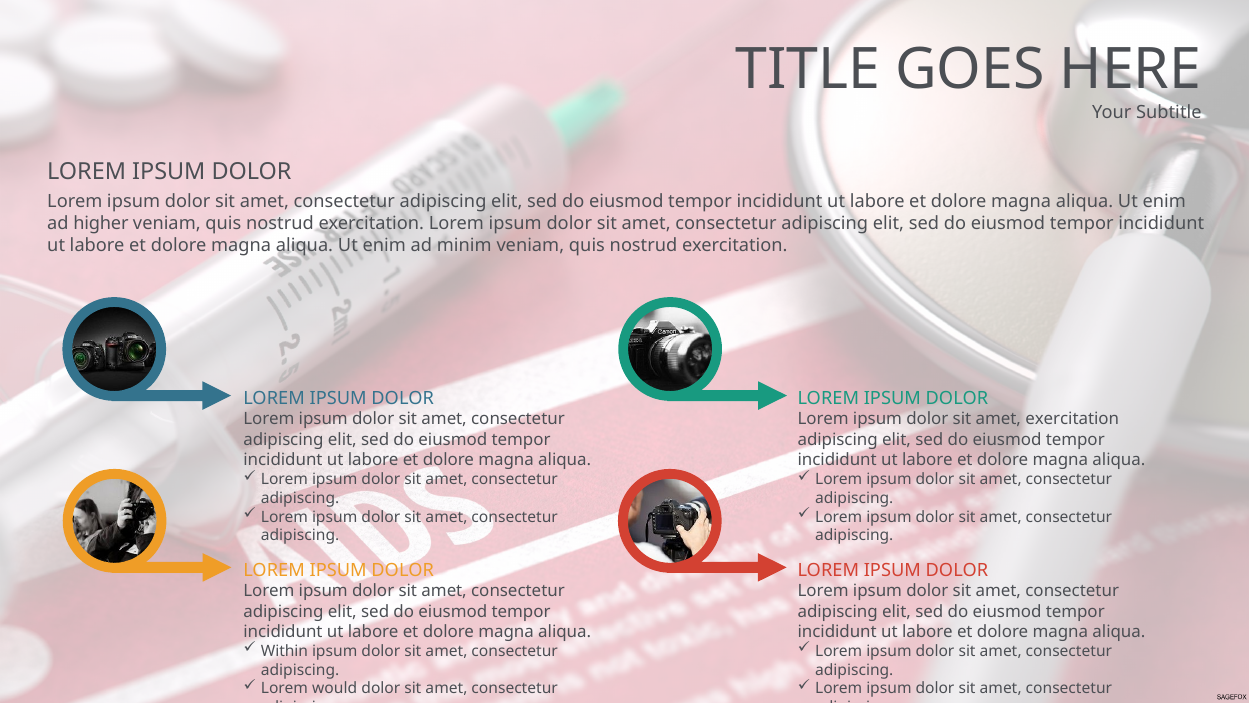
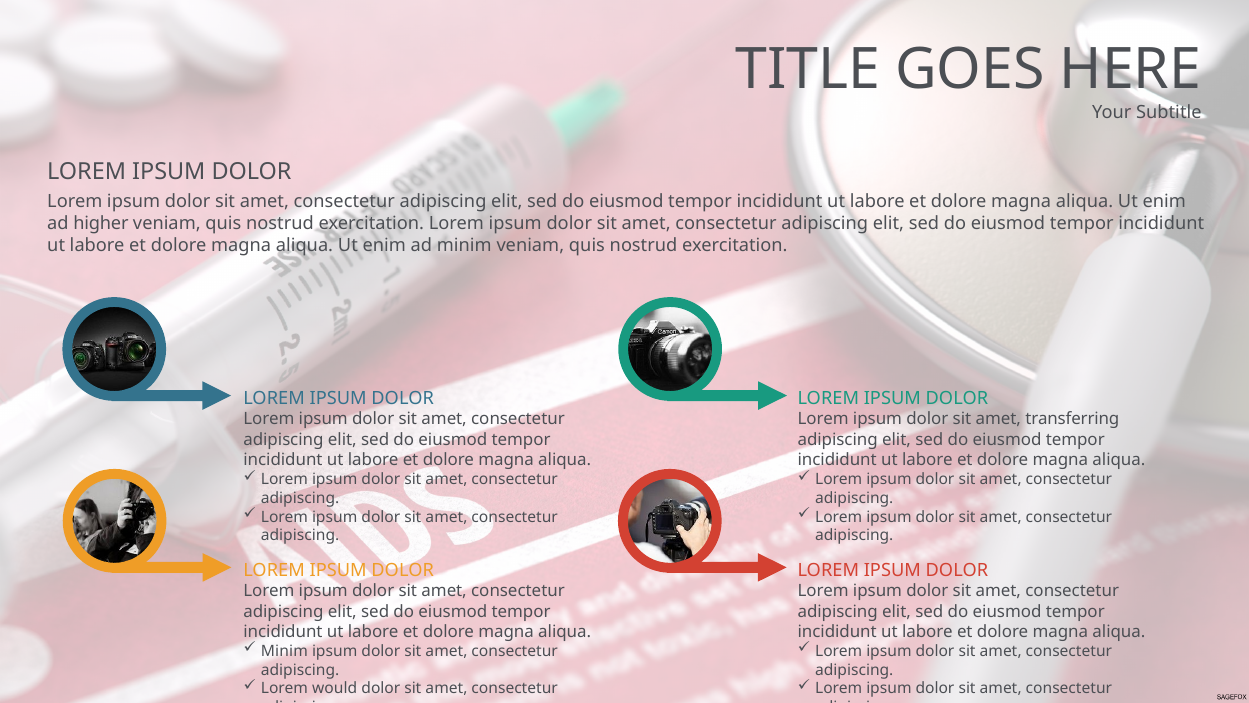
amet exercitation: exercitation -> transferring (1072, 419)
Within: Within -> Minim (284, 651)
